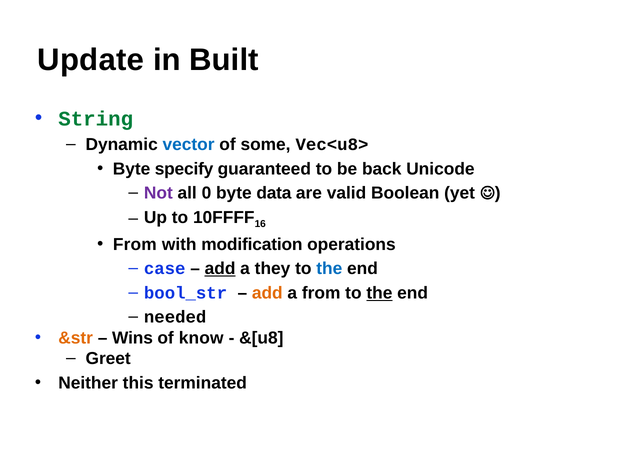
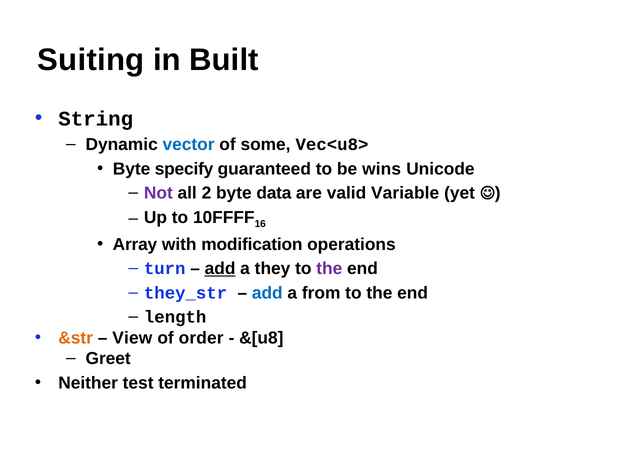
Update: Update -> Suiting (91, 60)
String colour: green -> black (96, 119)
back: back -> wins (382, 169)
0: 0 -> 2 (206, 193)
Boolean: Boolean -> Variable (405, 193)
From: From -> Array (135, 245)
case: case -> turn (165, 269)
the colour: blue -> purple (329, 269)
bool_str: bool_str -> they_str (186, 293)
add colour: orange -> blue (267, 293)
the underline: present -> none (379, 293)
needed: needed -> length (175, 317)
Wins: Wins -> View (132, 338)
know: know -> order (201, 338)
this: this -> test (138, 383)
